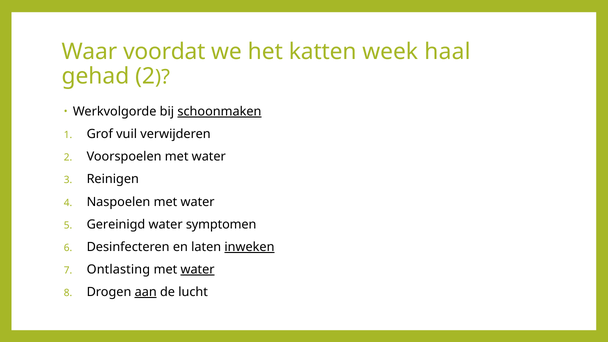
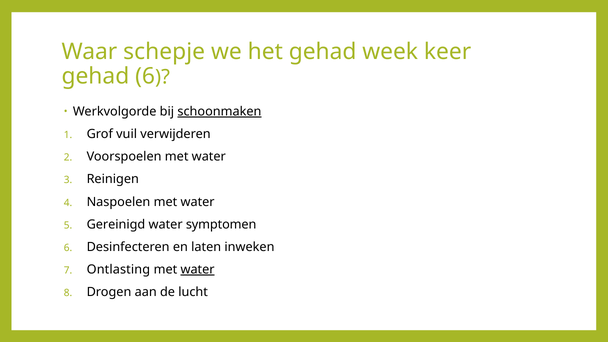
voordat: voordat -> schepje (164, 52)
het katten: katten -> gehad (323, 52)
haal: haal -> keer (448, 52)
gehad 2: 2 -> 6 (145, 76)
inweken underline: present -> none (249, 247)
aan underline: present -> none (146, 292)
